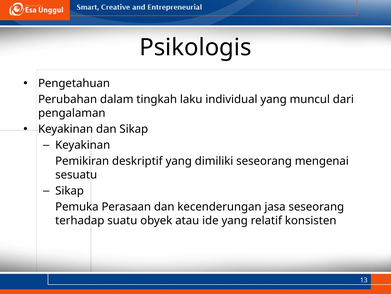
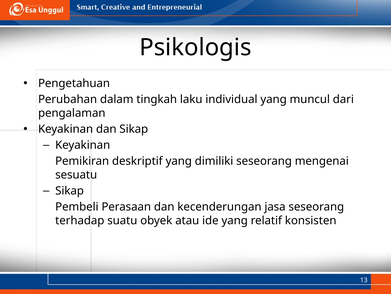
Pemuka: Pemuka -> Pembeli (77, 206)
